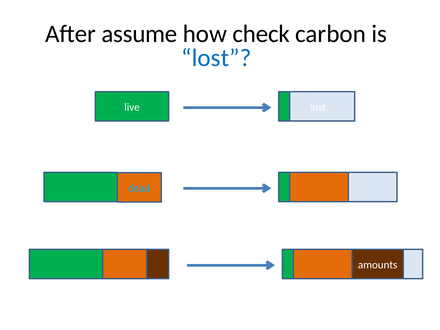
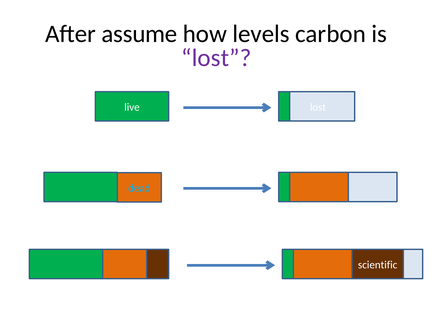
check: check -> levels (261, 34)
lost colour: blue -> purple (216, 58)
amounts: amounts -> scientific (378, 265)
